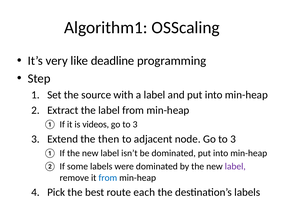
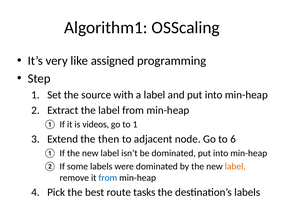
deadline: deadline -> assigned (113, 61)
3: 3 -> 1 (135, 124)
node Go to 3: 3 -> 6 (233, 139)
label colour: purple -> orange (235, 166)
each: each -> tasks (144, 192)
